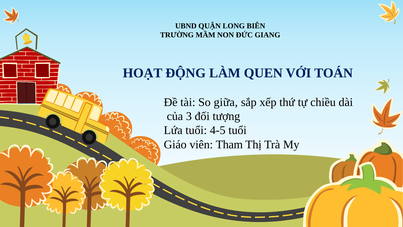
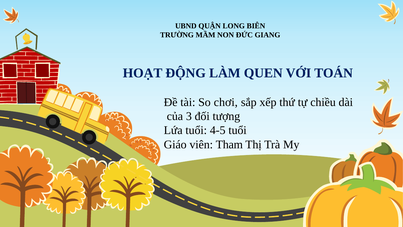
giữa: giữa -> chơi (226, 102)
